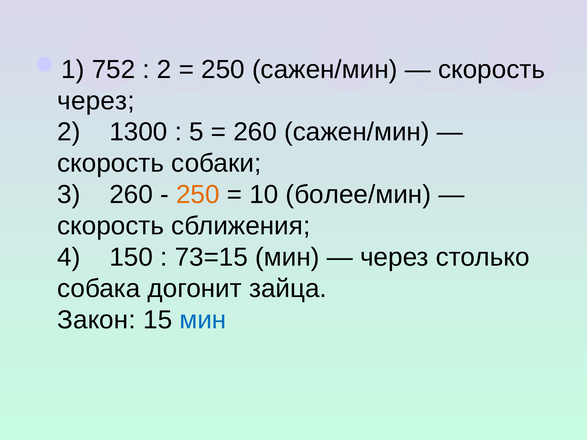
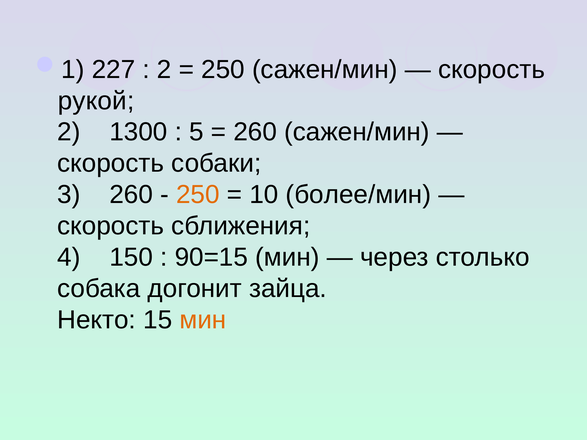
752: 752 -> 227 (113, 70)
через: через -> рукой (96, 101)
73=15: 73=15 -> 90=15 (211, 257)
Закон: Закон -> Некто (97, 320)
мин colour: blue -> orange (203, 320)
